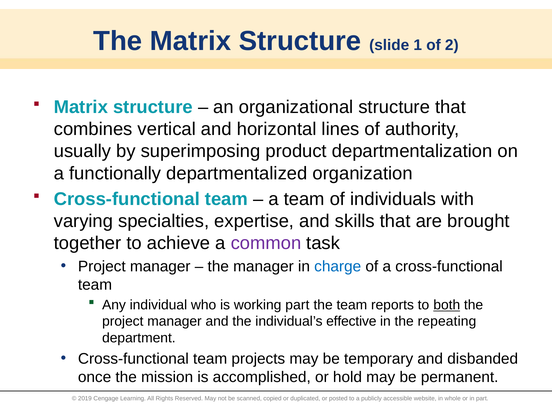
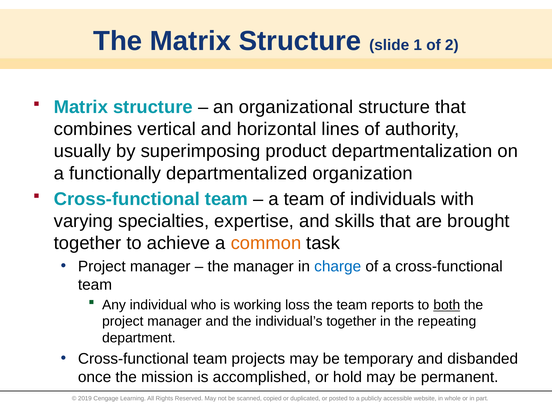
common colour: purple -> orange (266, 243)
working part: part -> loss (297, 305)
individual’s effective: effective -> together (351, 321)
